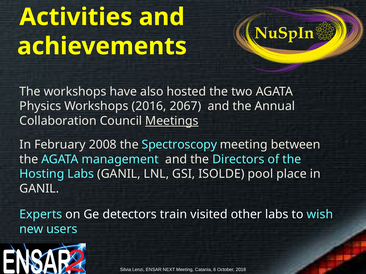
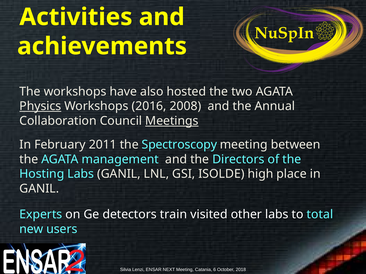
Physics underline: none -> present (40, 106)
2067: 2067 -> 2008 (185, 106)
2008: 2008 -> 2011 (103, 145)
pool: pool -> high (260, 174)
wish: wish -> total (320, 215)
